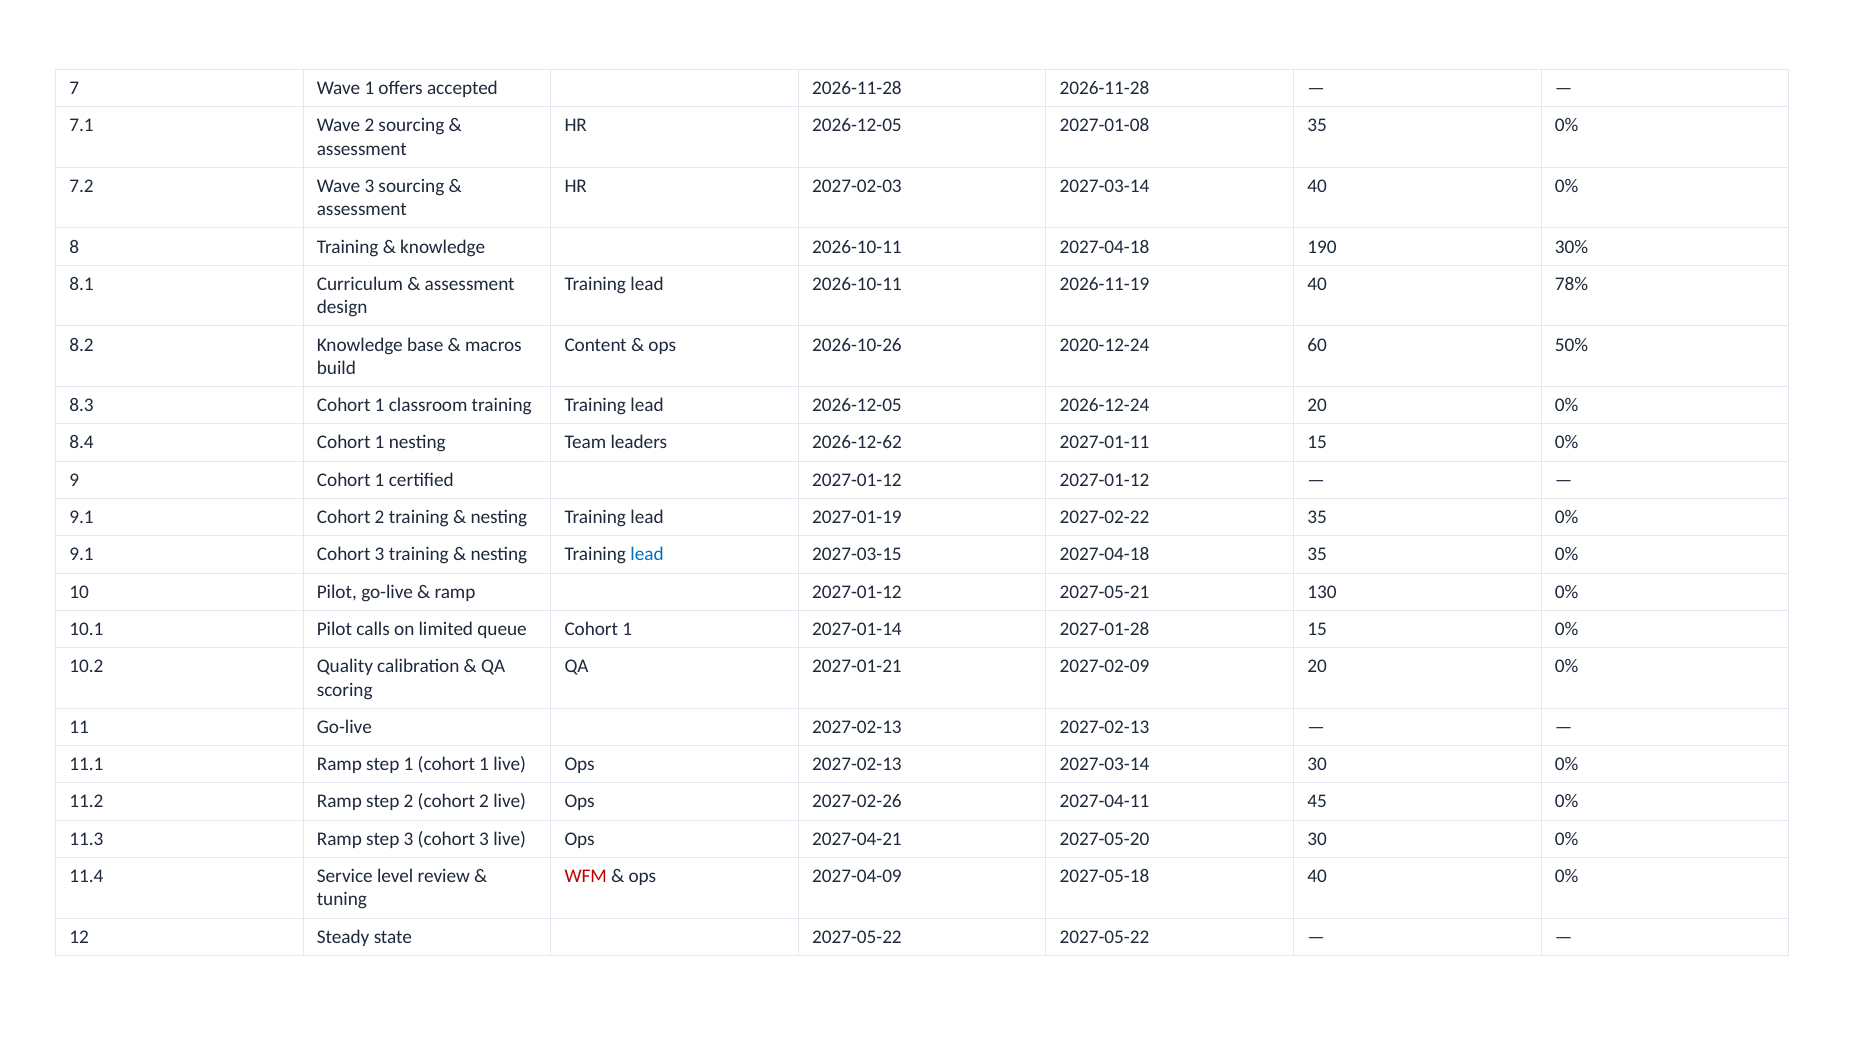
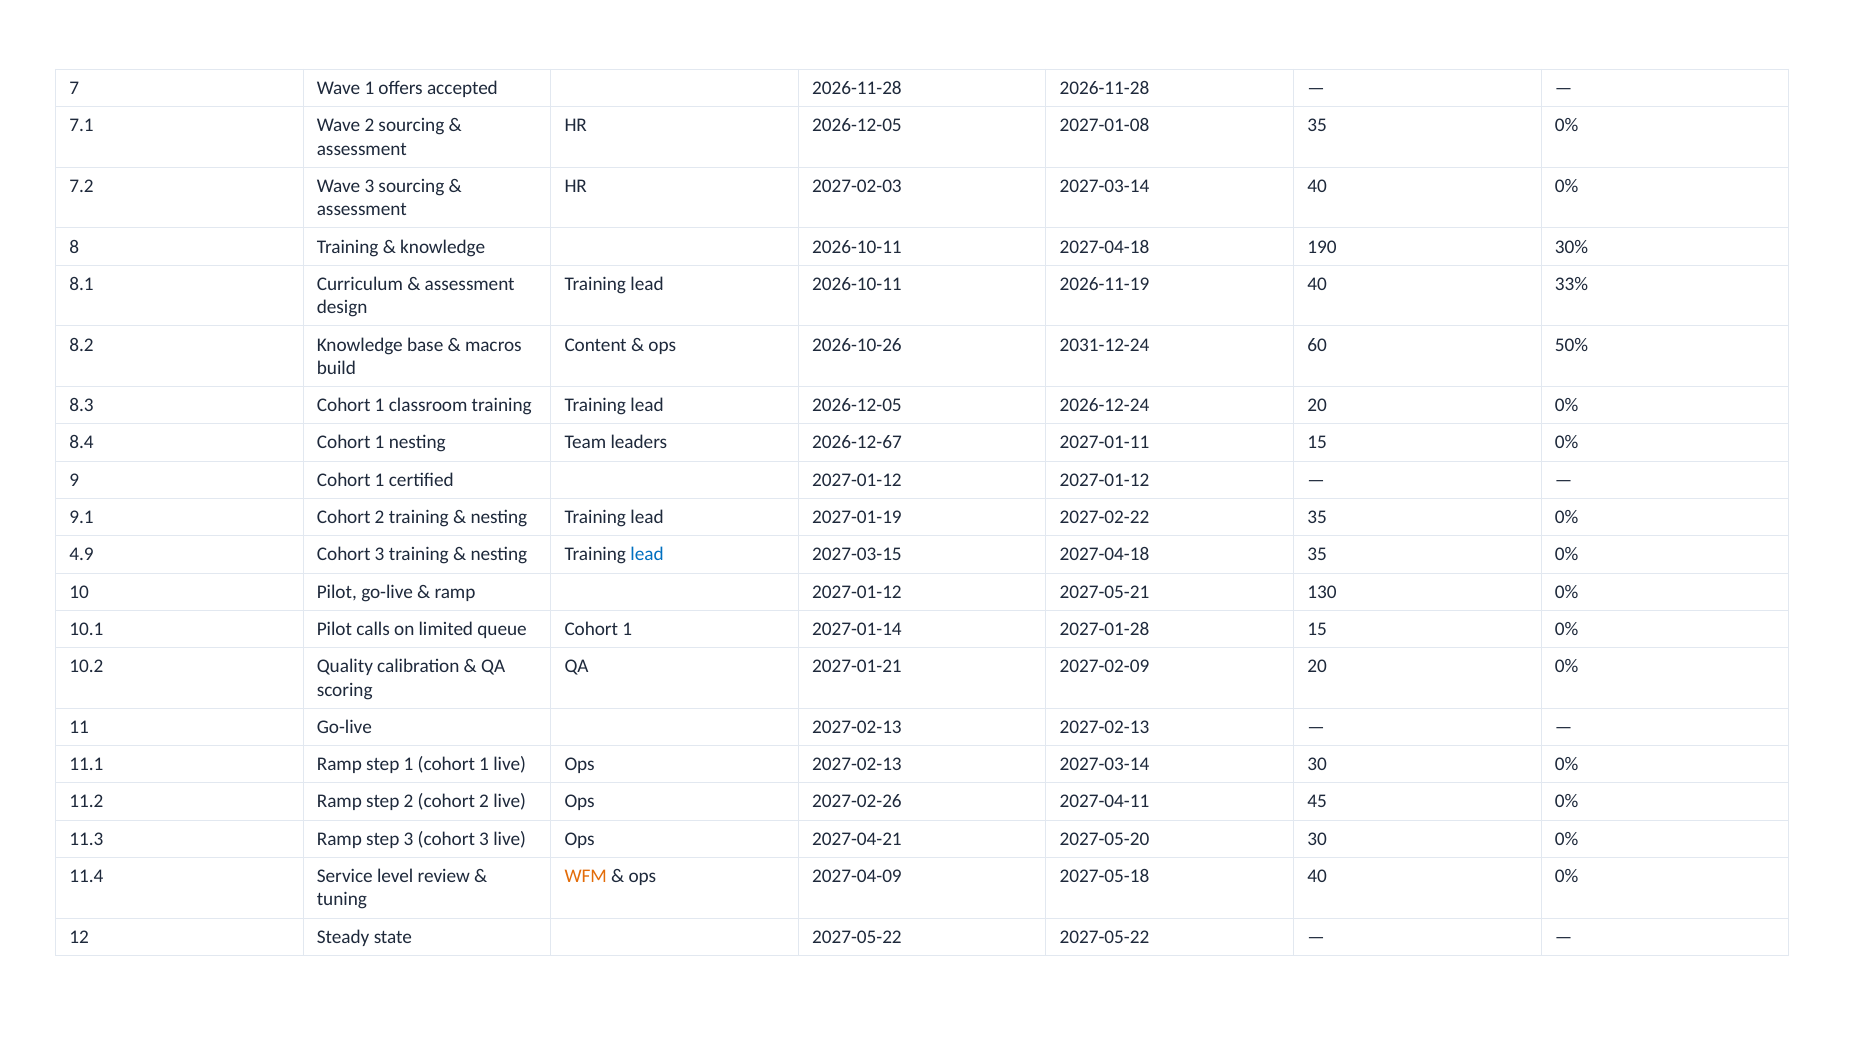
78%: 78% -> 33% (1572, 284)
2020-12-24: 2020-12-24 -> 2031-12-24 (1105, 345)
2026-12-62: 2026-12-62 -> 2026-12-67 (857, 443)
9.1: 9.1 -> 4.9 (82, 555)
WFM colour: red -> orange (586, 876)
